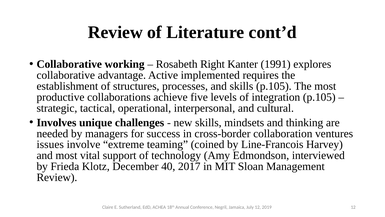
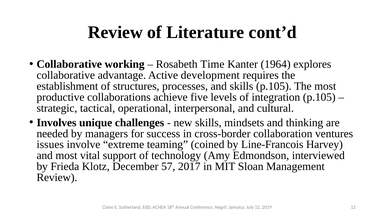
Right: Right -> Time (212, 64)
1991: 1991 -> 1964 (276, 64)
implemented: implemented -> development (210, 75)
40: 40 -> 57 (168, 166)
